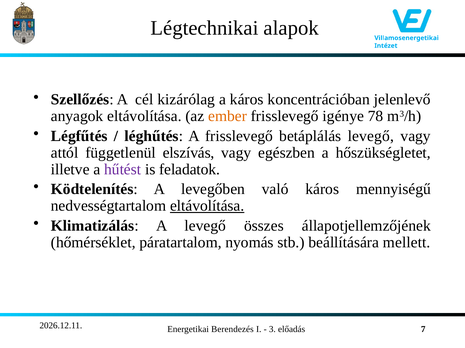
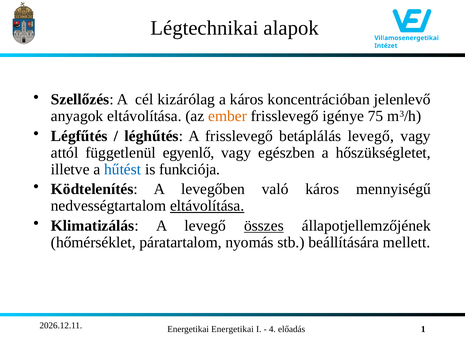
78: 78 -> 75 (376, 116)
elszívás: elszívás -> egyenlő (189, 153)
hűtést colour: purple -> blue (123, 170)
feladatok: feladatok -> funkciója (190, 170)
összes underline: none -> present (264, 226)
Energetikai Berendezés: Berendezés -> Energetikai (232, 330)
3: 3 -> 4 (272, 330)
7: 7 -> 1 (423, 330)
